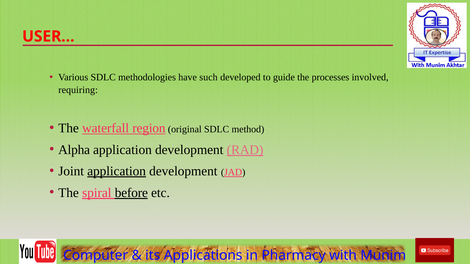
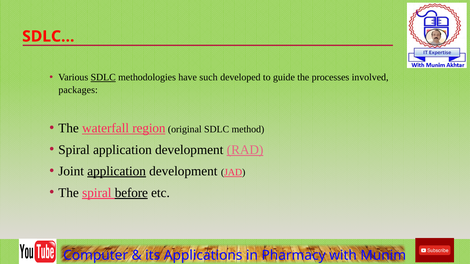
USER…: USER… -> SDLC… (48, 36)
SDLC underline: none -> present (103, 77)
requiring: requiring -> packages (78, 90)
Alpha: Alpha -> Spiral (74, 150)
